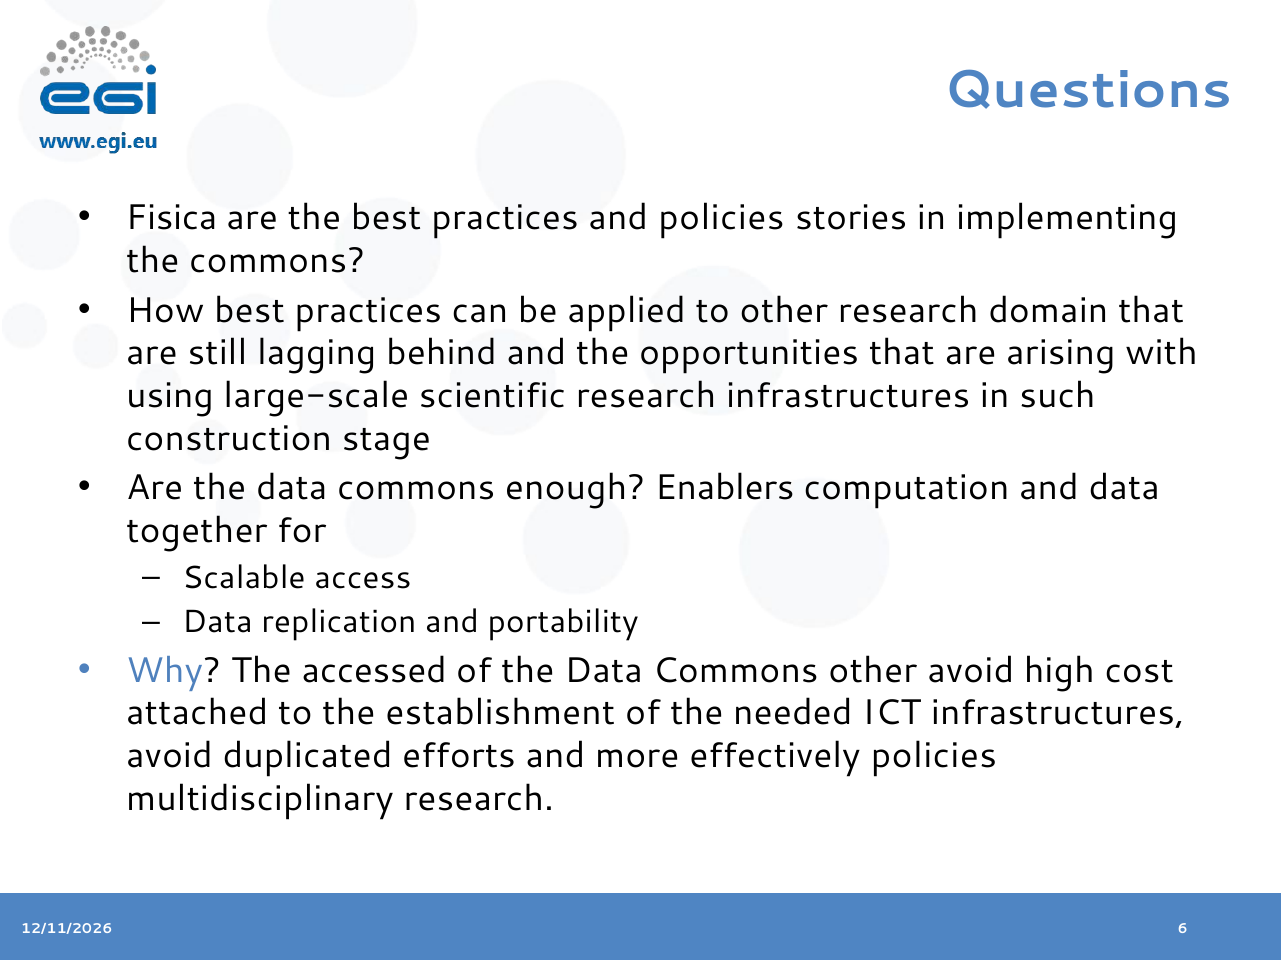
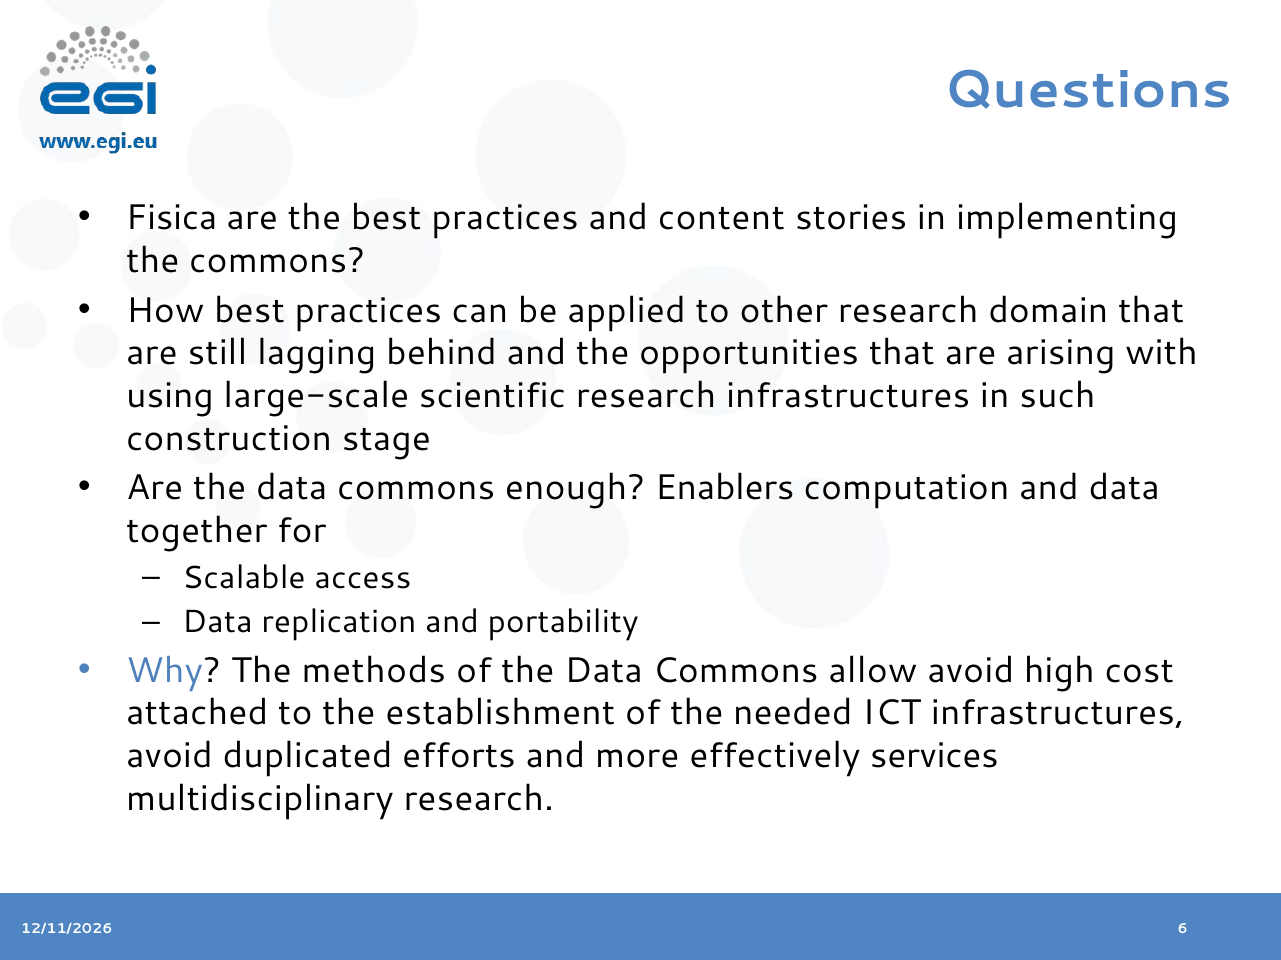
and policies: policies -> content (721, 218)
accessed: accessed -> methods (374, 671)
Commons other: other -> allow (873, 671)
effectively policies: policies -> services (934, 756)
